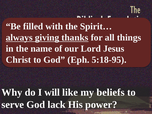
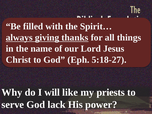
5:18-95: 5:18-95 -> 5:18-27 (109, 60)
beliefs: beliefs -> priests (111, 92)
